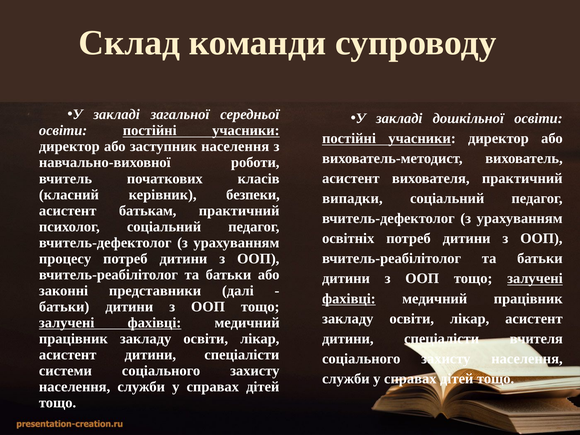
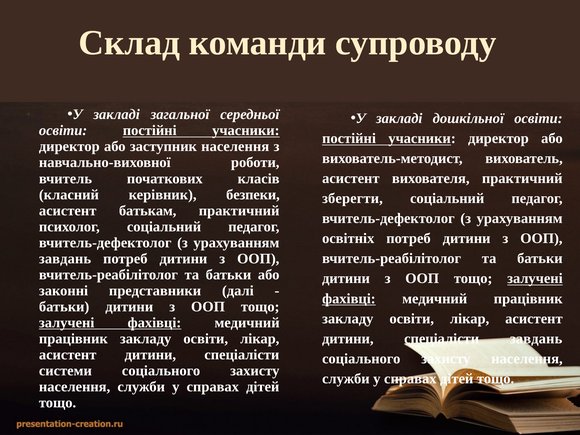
випадки: випадки -> зберегти (352, 199)
процесу: процесу -> завдань (65, 259)
спеціалісти вчителя: вчителя -> завдань (536, 339)
